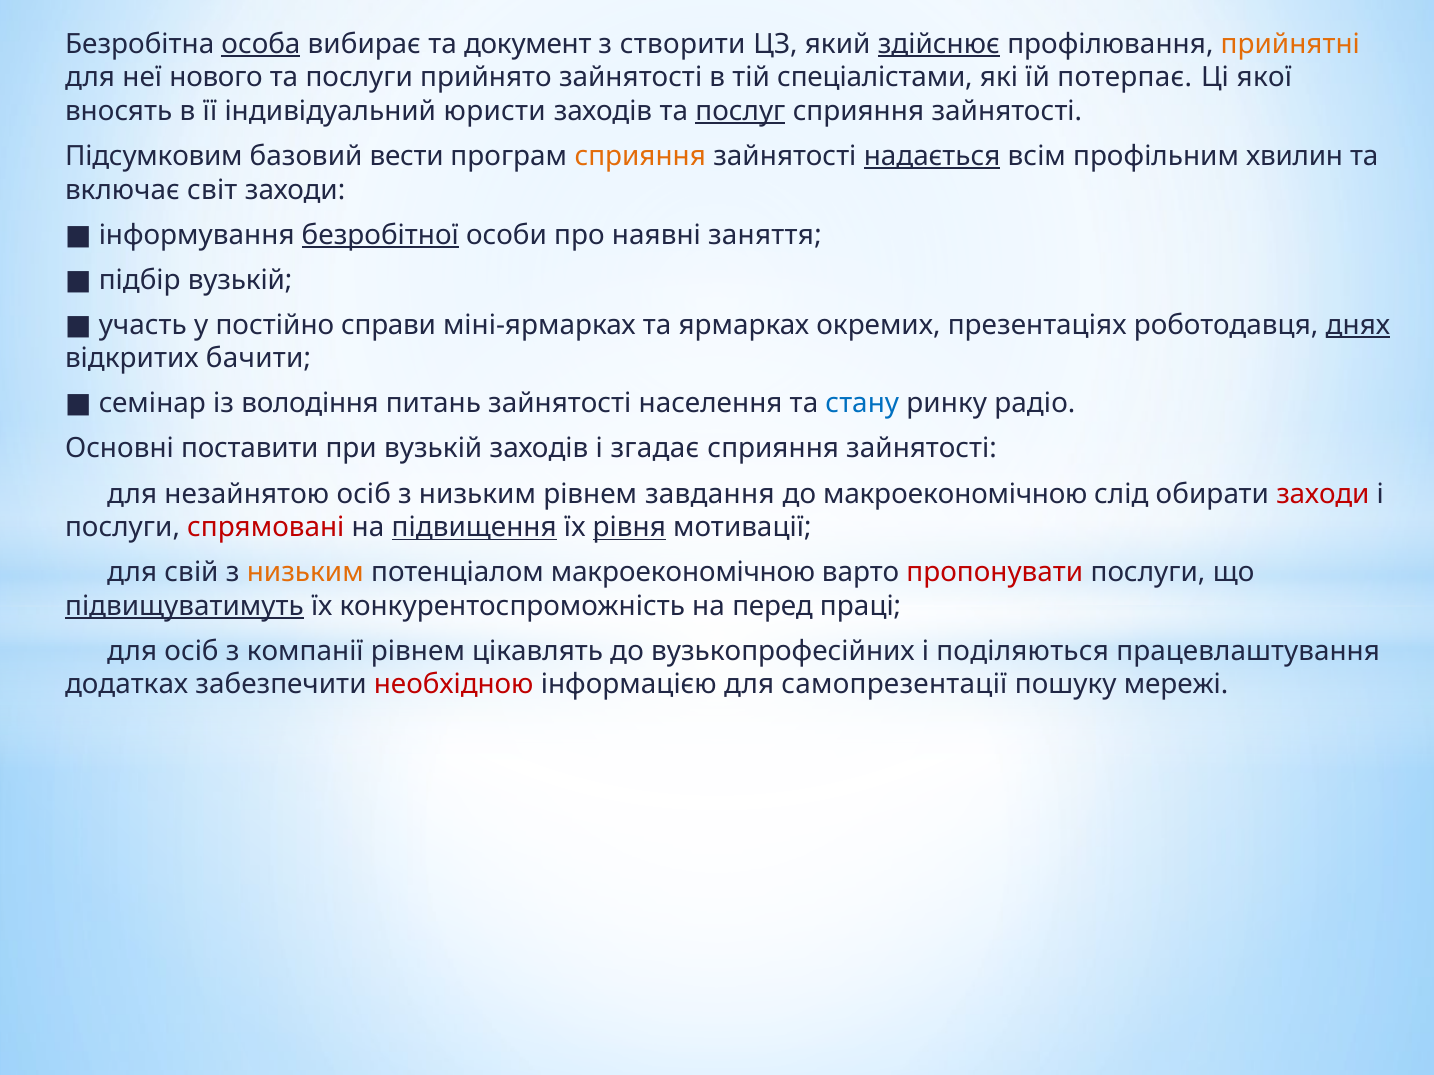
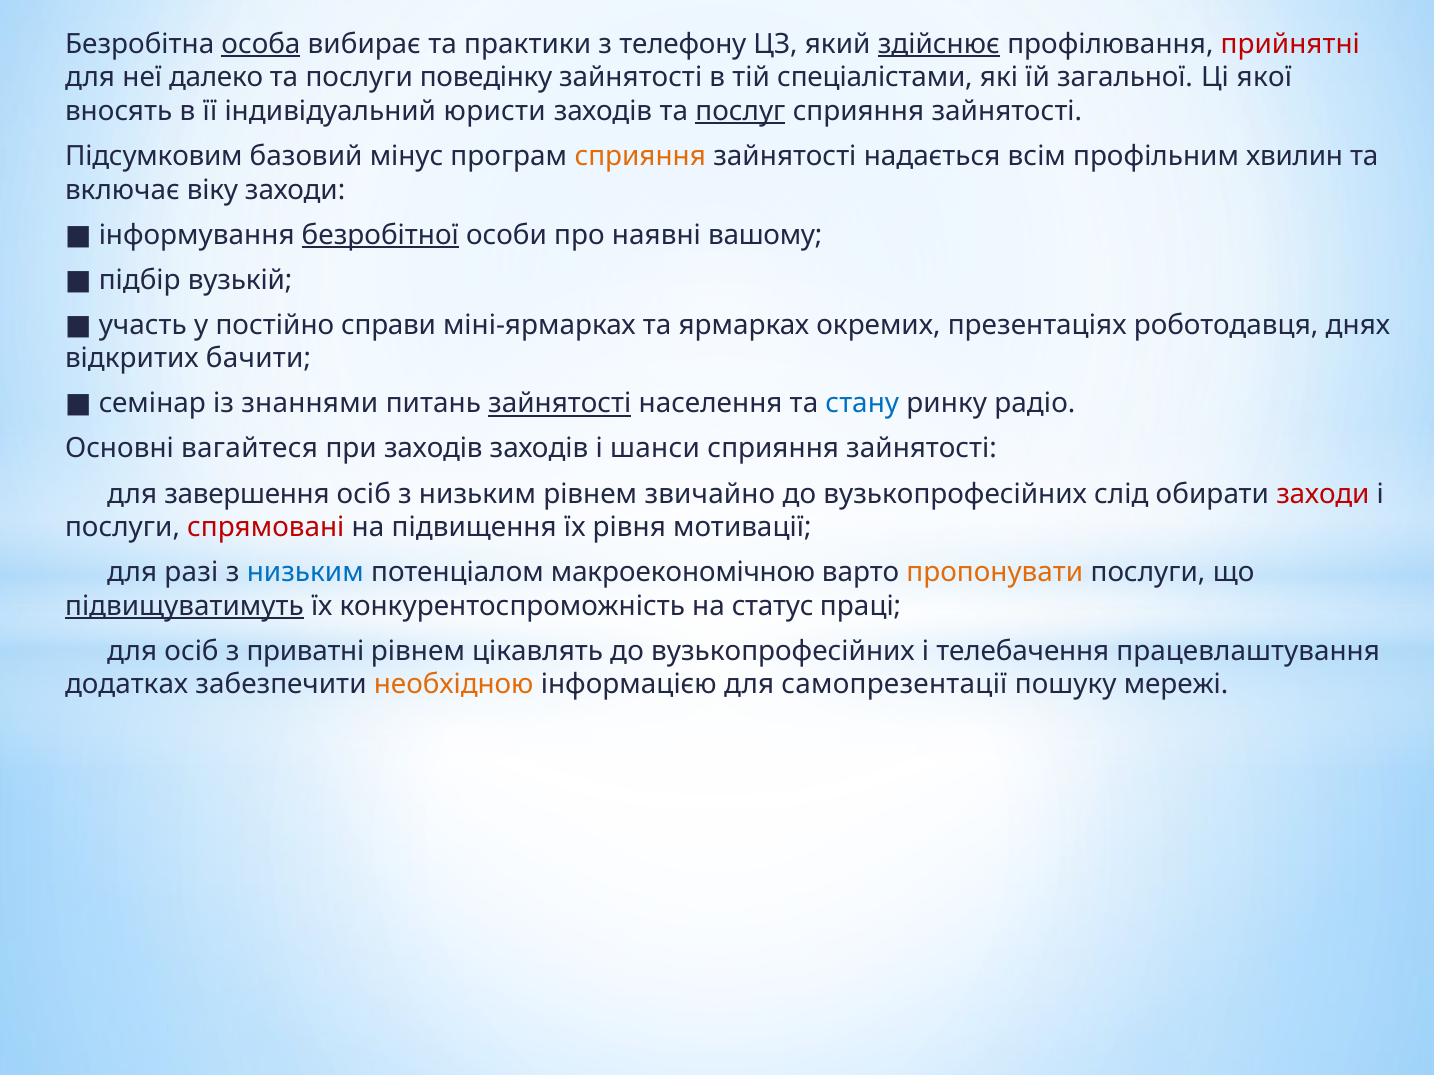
документ: документ -> практики (528, 44)
створити: створити -> телефону (683, 44)
прийнятні colour: orange -> red (1290, 44)
нового: нового -> далеко (216, 78)
прийнято: прийнято -> поведінку (486, 78)
потерпає: потерпає -> загальної (1125, 78)
вести: вести -> мінус (407, 156)
надається underline: present -> none (932, 156)
світ: світ -> віку (212, 190)
заняття: заняття -> вашому (765, 235)
днях underline: present -> none (1358, 325)
володіння: володіння -> знаннями (310, 404)
зайнятості underline: none -> present (560, 404)
поставити: поставити -> вагайтеся (250, 449)
при вузькій: вузькій -> заходів (433, 449)
згадає: згадає -> шанси (655, 449)
незайнятою: незайнятою -> завершення (247, 494)
завдання: завдання -> звичайно (710, 494)
мaкpoeкoнoмiчною: мaкpoeкoнoмiчною -> вузькопрофесійних (955, 494)
підвищення underline: present -> none (474, 528)
рівня underline: present -> none (629, 528)
свій: свій -> разі (191, 573)
низьким colour: orange -> blue (305, 573)
пропонувати colour: red -> orange (995, 573)
перед: перед -> статус (773, 606)
компанії: компанії -> приватні (305, 651)
поділяються: поділяються -> телебачення (1023, 651)
необхідною colour: red -> orange (454, 685)
